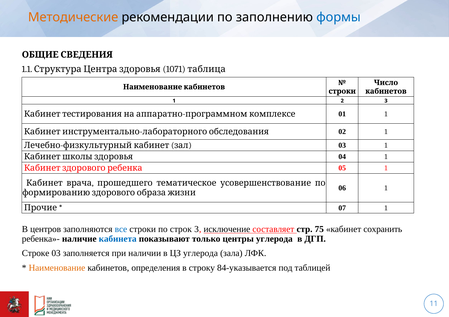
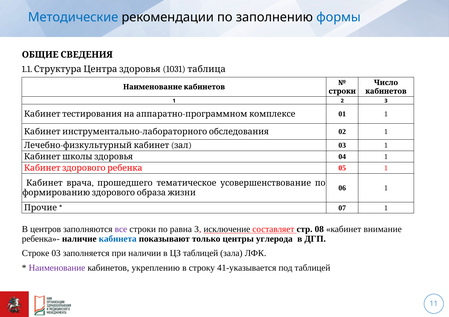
Методические colour: orange -> blue (73, 17)
1071: 1071 -> 1031 (174, 69)
все colour: blue -> purple (121, 229)
строк: строк -> равна (181, 229)
75: 75 -> 08 (319, 229)
сохранить: сохранить -> внимание (383, 229)
ЦЗ углерода: углерода -> таблицей (201, 254)
Наименование colour: orange -> purple (57, 268)
определения: определения -> укреплению (156, 268)
84-указывается: 84-указывается -> 41-указывается (247, 268)
